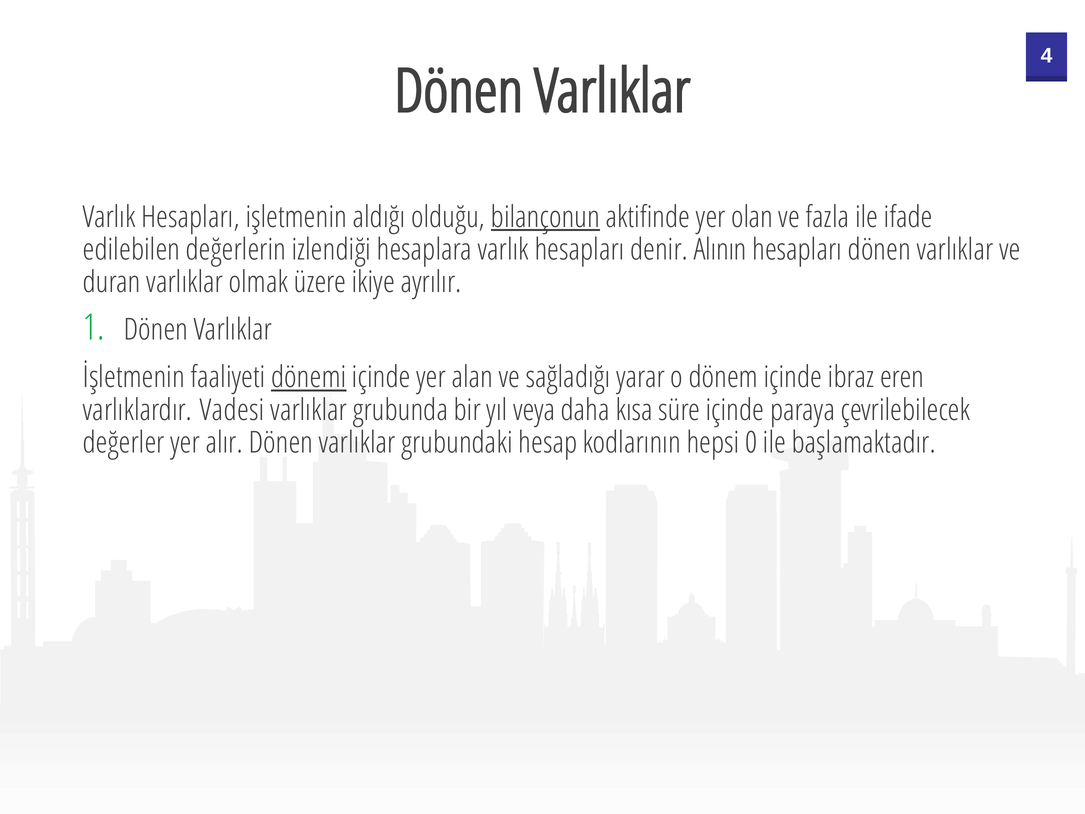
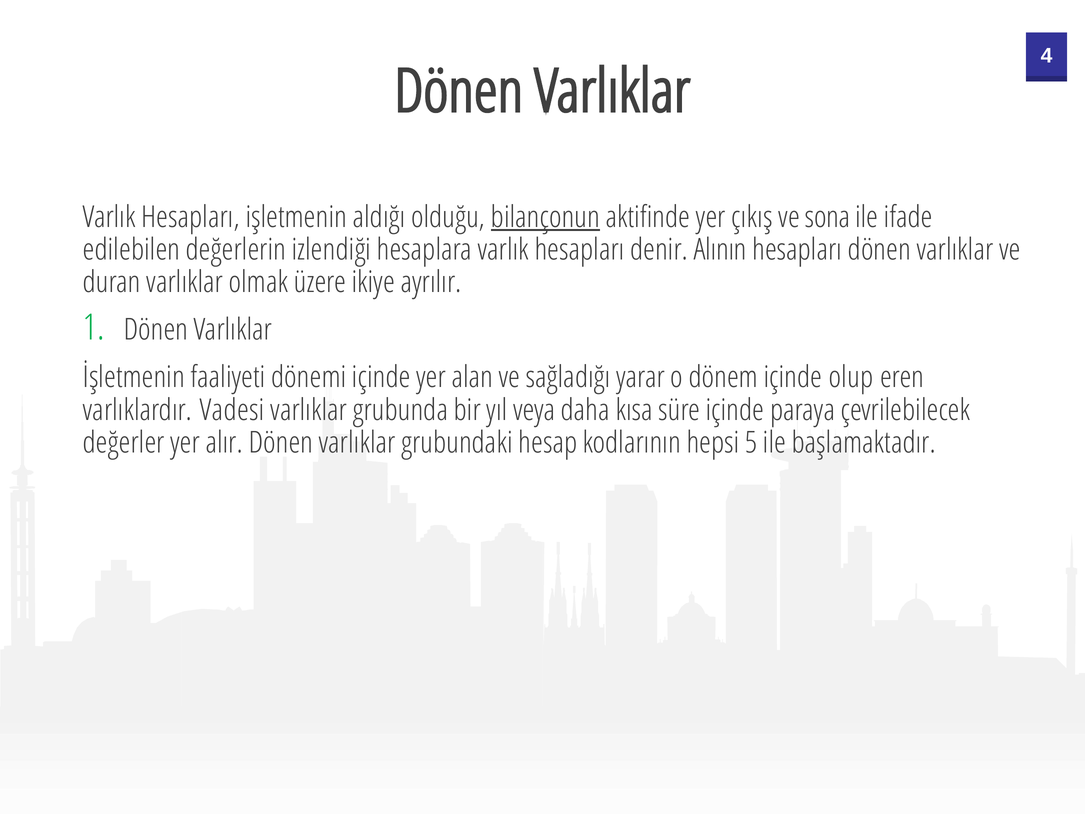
olan: olan -> çıkış (752, 217)
fazla: fazla -> sona (828, 217)
dönemi underline: present -> none (309, 377)
ibraz: ibraz -> olup (851, 377)
0: 0 -> 5 (751, 443)
